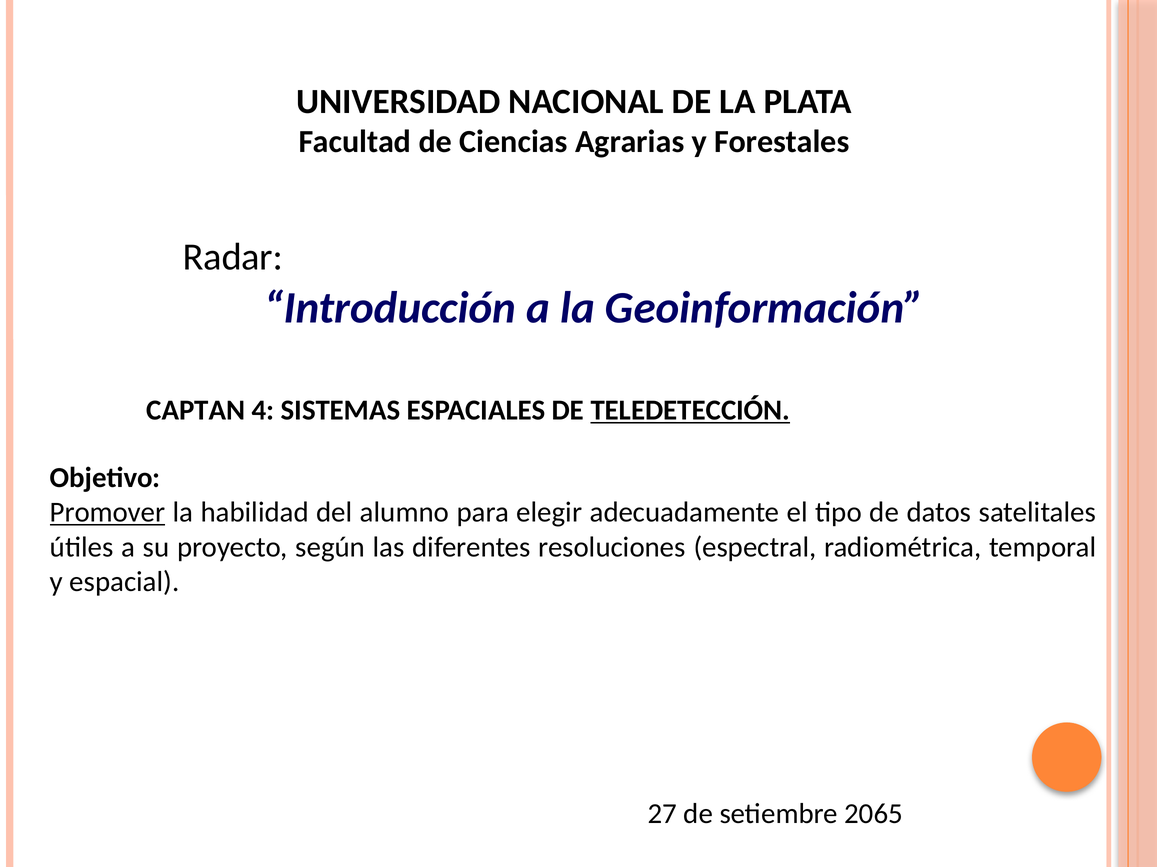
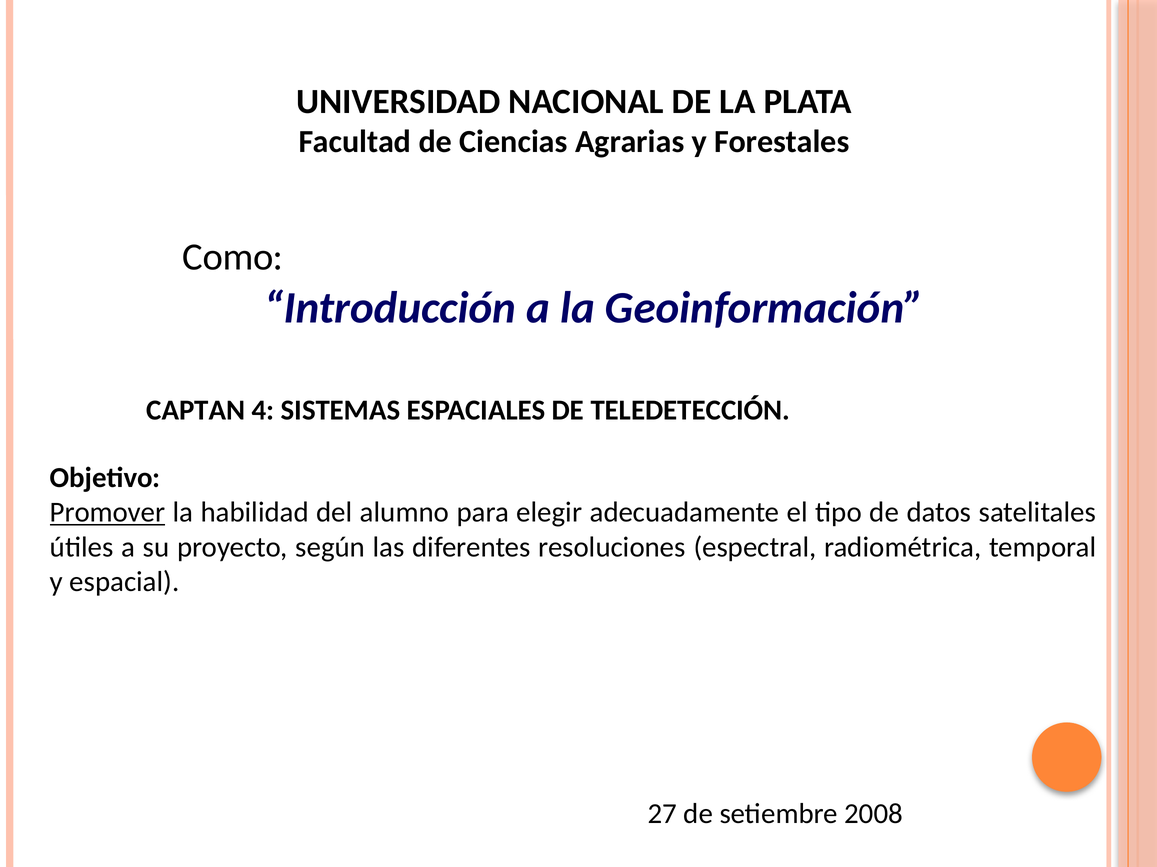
Radar: Radar -> Como (233, 257)
TELEDETECCIÓN underline: present -> none (690, 411)
2065: 2065 -> 2008 (874, 814)
